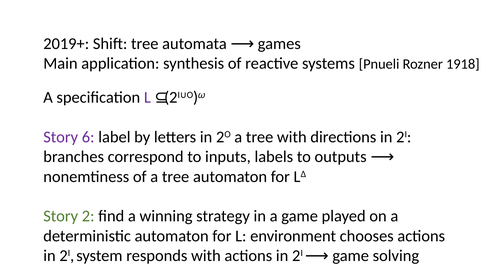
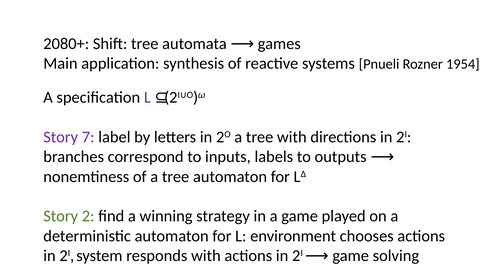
2019+: 2019+ -> 2080+ (66, 44)
1918: 1918 -> 1954 (463, 64)
6: 6 -> 7 (88, 137)
